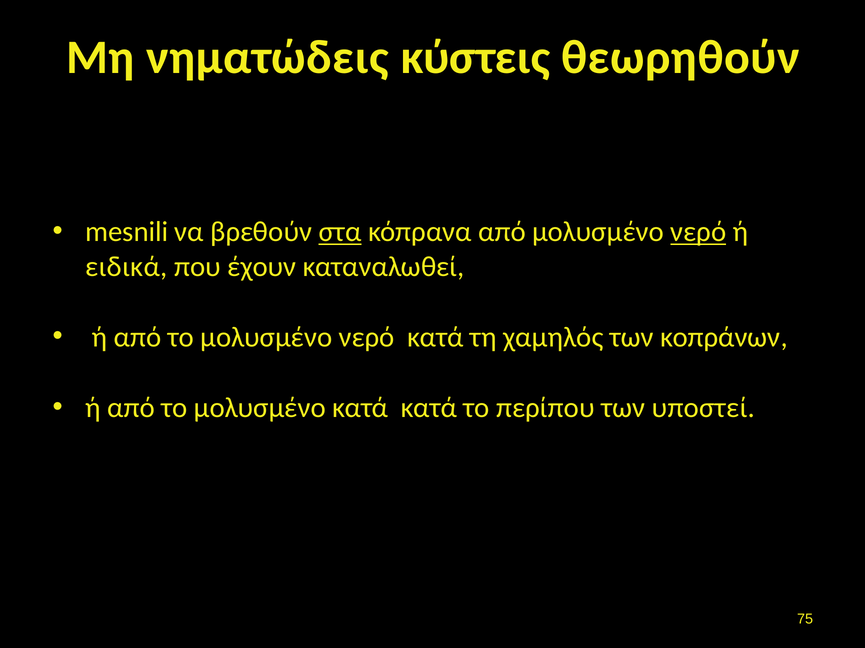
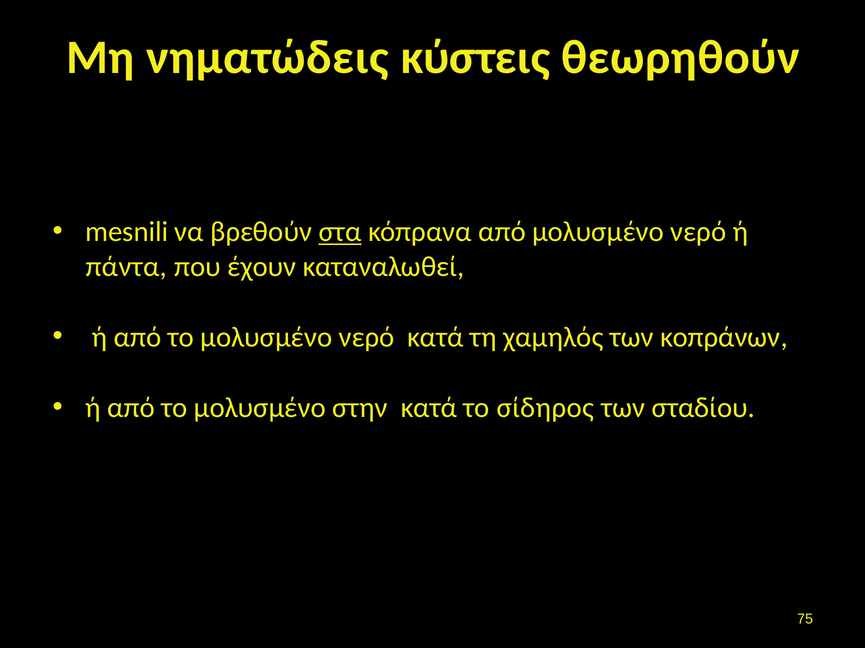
νερό underline: present -> none (698, 232)
ειδικά: ειδικά -> πάντα (126, 267)
μολυσμένο κατά: κατά -> στην (360, 408)
περίπου: περίπου -> σίδηρος (545, 408)
υποστεί: υποστεί -> σταδίου (704, 408)
